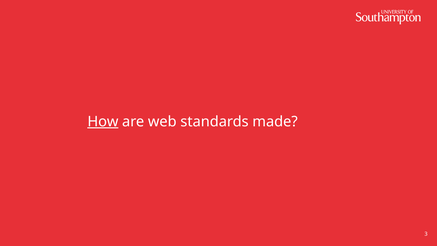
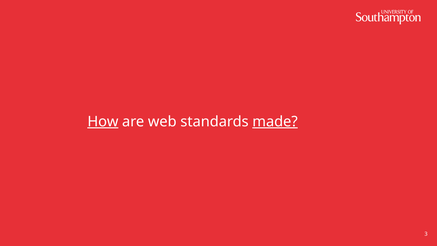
made underline: none -> present (275, 122)
